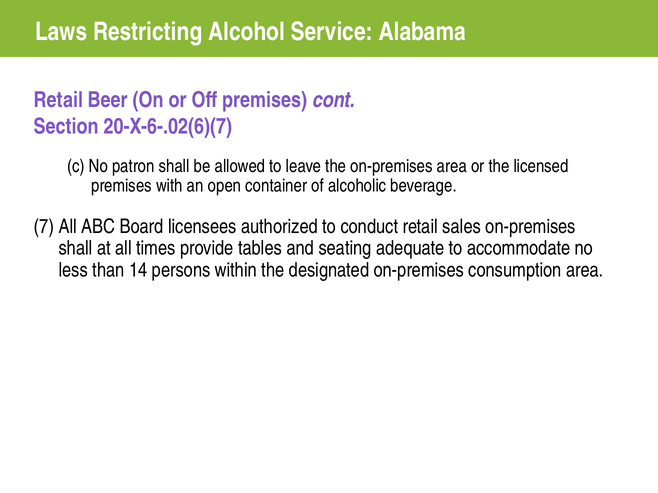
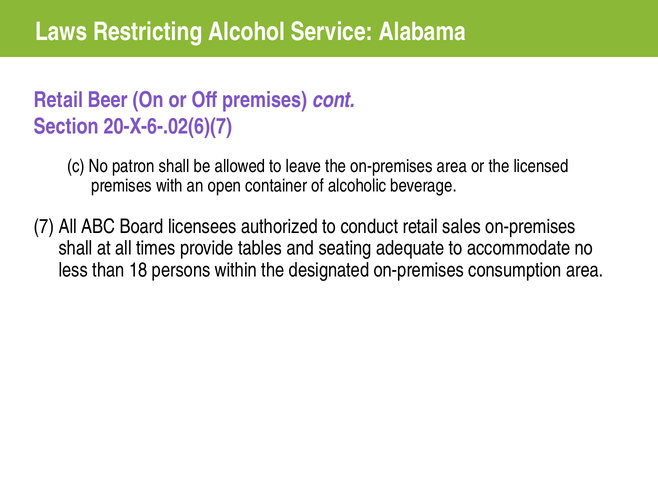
14: 14 -> 18 (138, 270)
